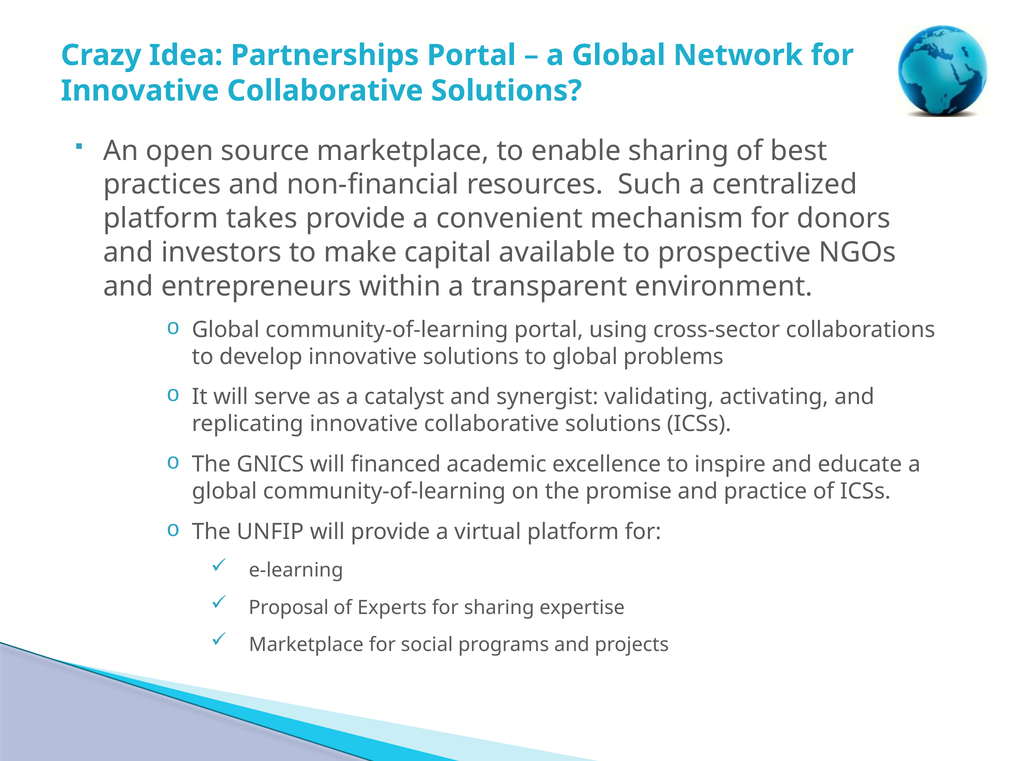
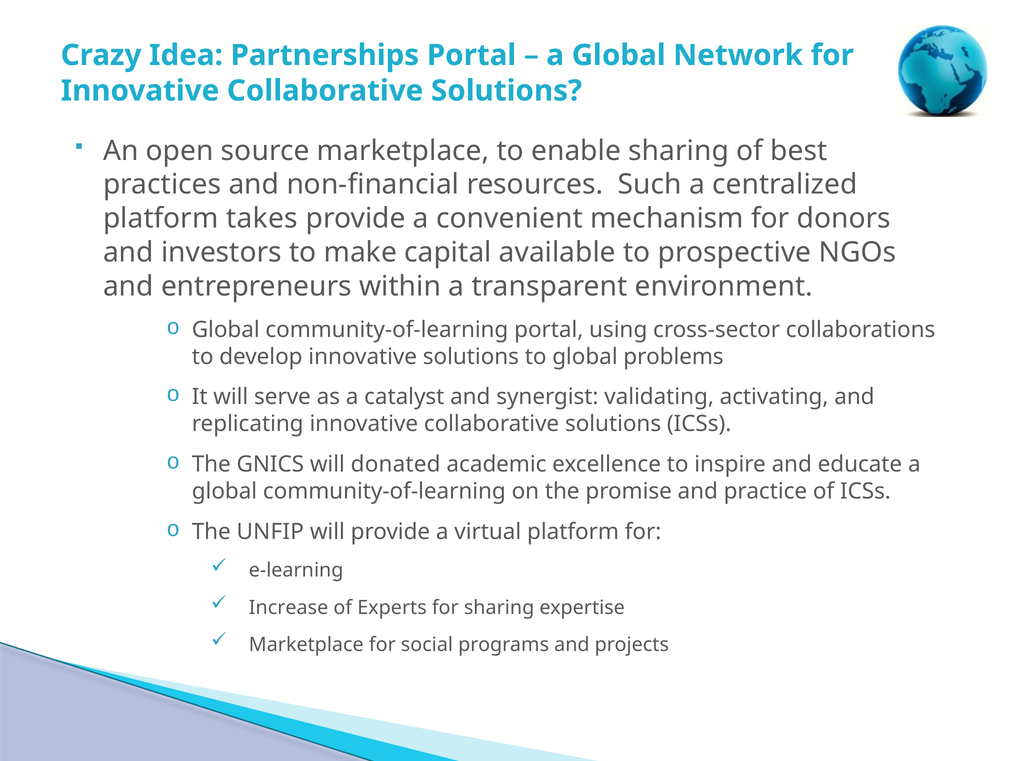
financed: financed -> donated (396, 464)
Proposal: Proposal -> Increase (289, 607)
